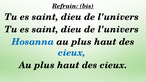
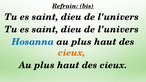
cieux colour: blue -> orange (72, 53)
